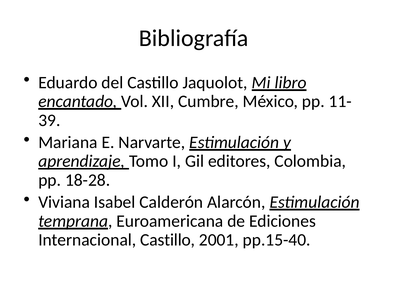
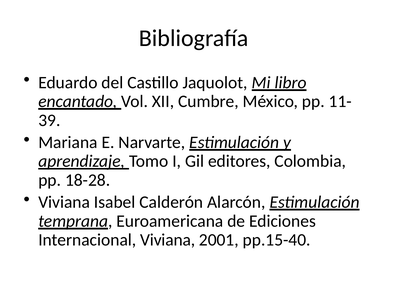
Internacional Castillo: Castillo -> Viviana (168, 240)
